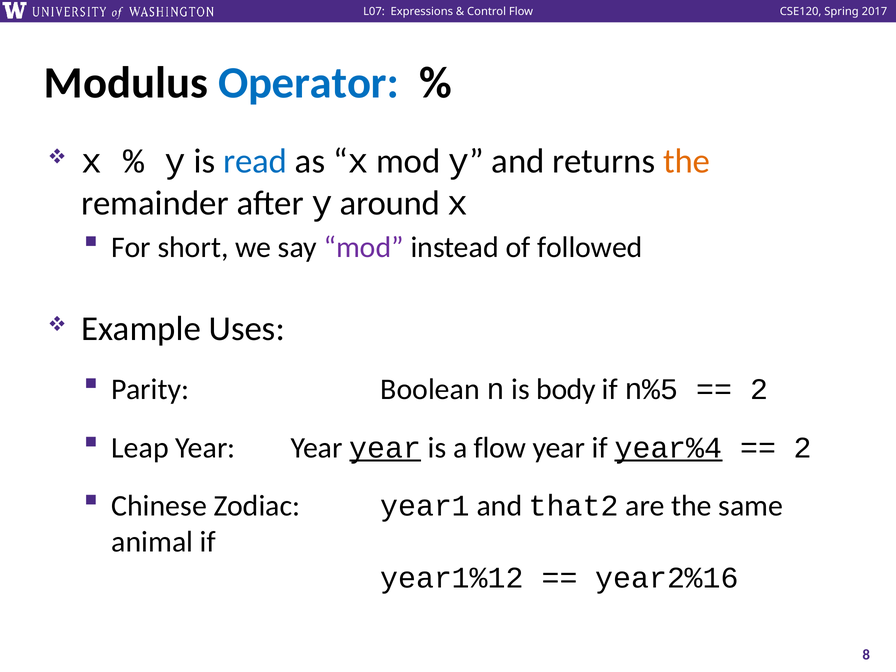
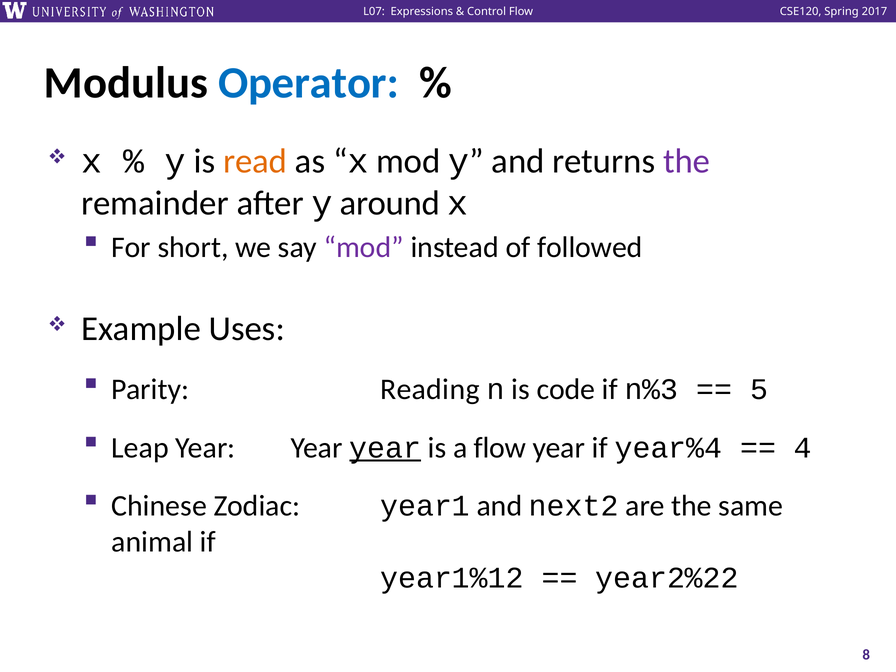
read colour: blue -> orange (255, 161)
the colour: orange -> purple (687, 161)
Boolean: Boolean -> Reading (430, 390)
body: body -> code (566, 390)
n%5: n%5 -> n%3 (651, 390)
2: 2 -> 5 (759, 390)
year%4 underline: present -> none (668, 448)
2: 2 -> 4 (803, 448)
that2: that2 -> next2 (574, 506)
year2%16: year2%16 -> year2%22 (667, 578)
